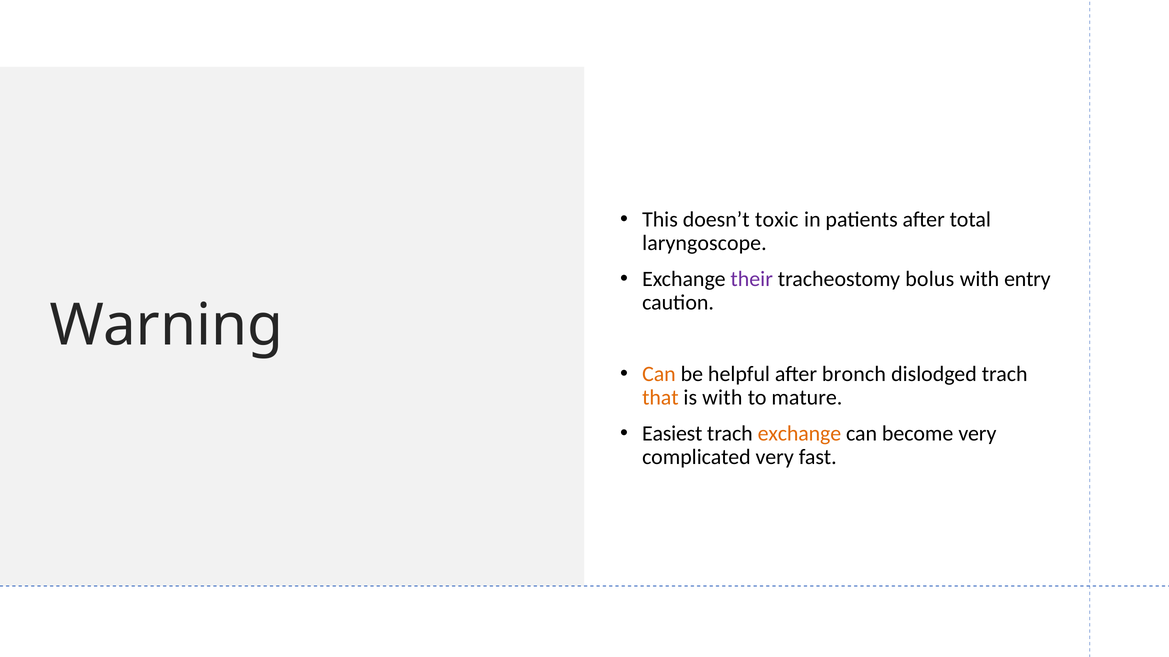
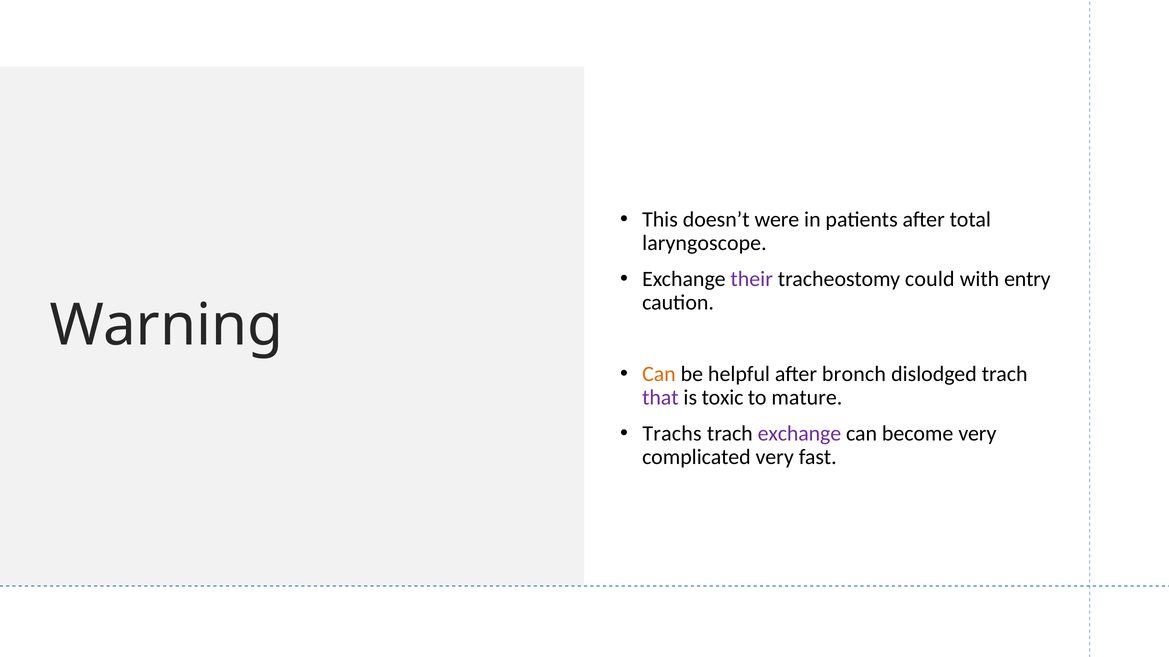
toxic: toxic -> were (777, 219)
bolus: bolus -> could (930, 279)
that colour: orange -> purple (660, 398)
is with: with -> toxic (723, 398)
Easiest: Easiest -> Trachs (672, 434)
exchange colour: orange -> purple (799, 434)
